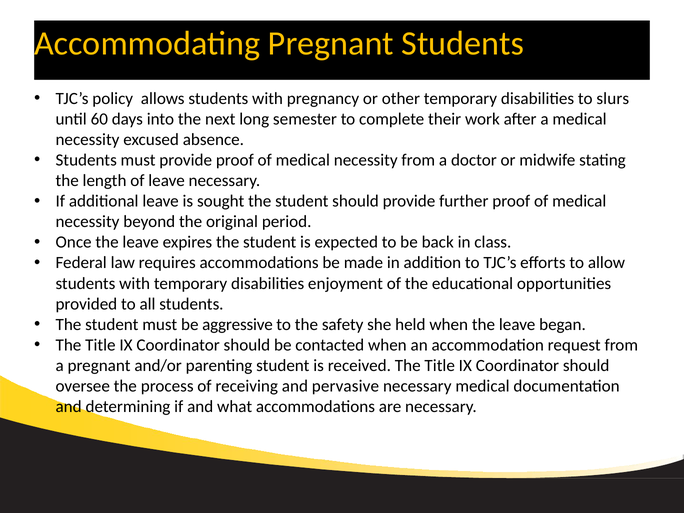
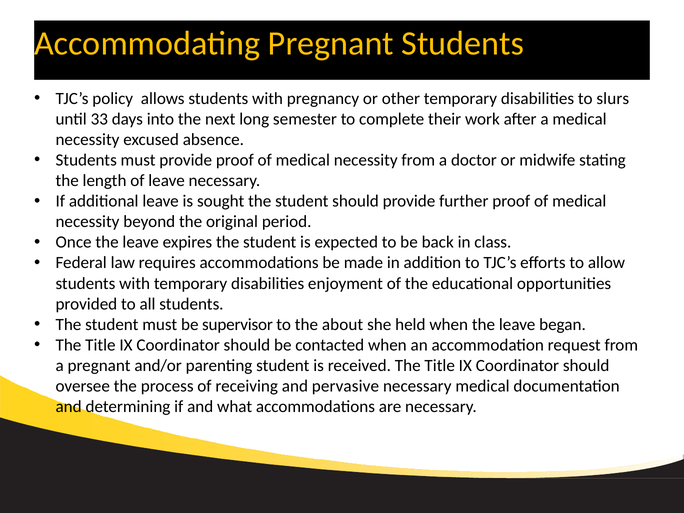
60: 60 -> 33 (99, 119)
aggressive: aggressive -> supervisor (237, 324)
safety: safety -> about (343, 324)
